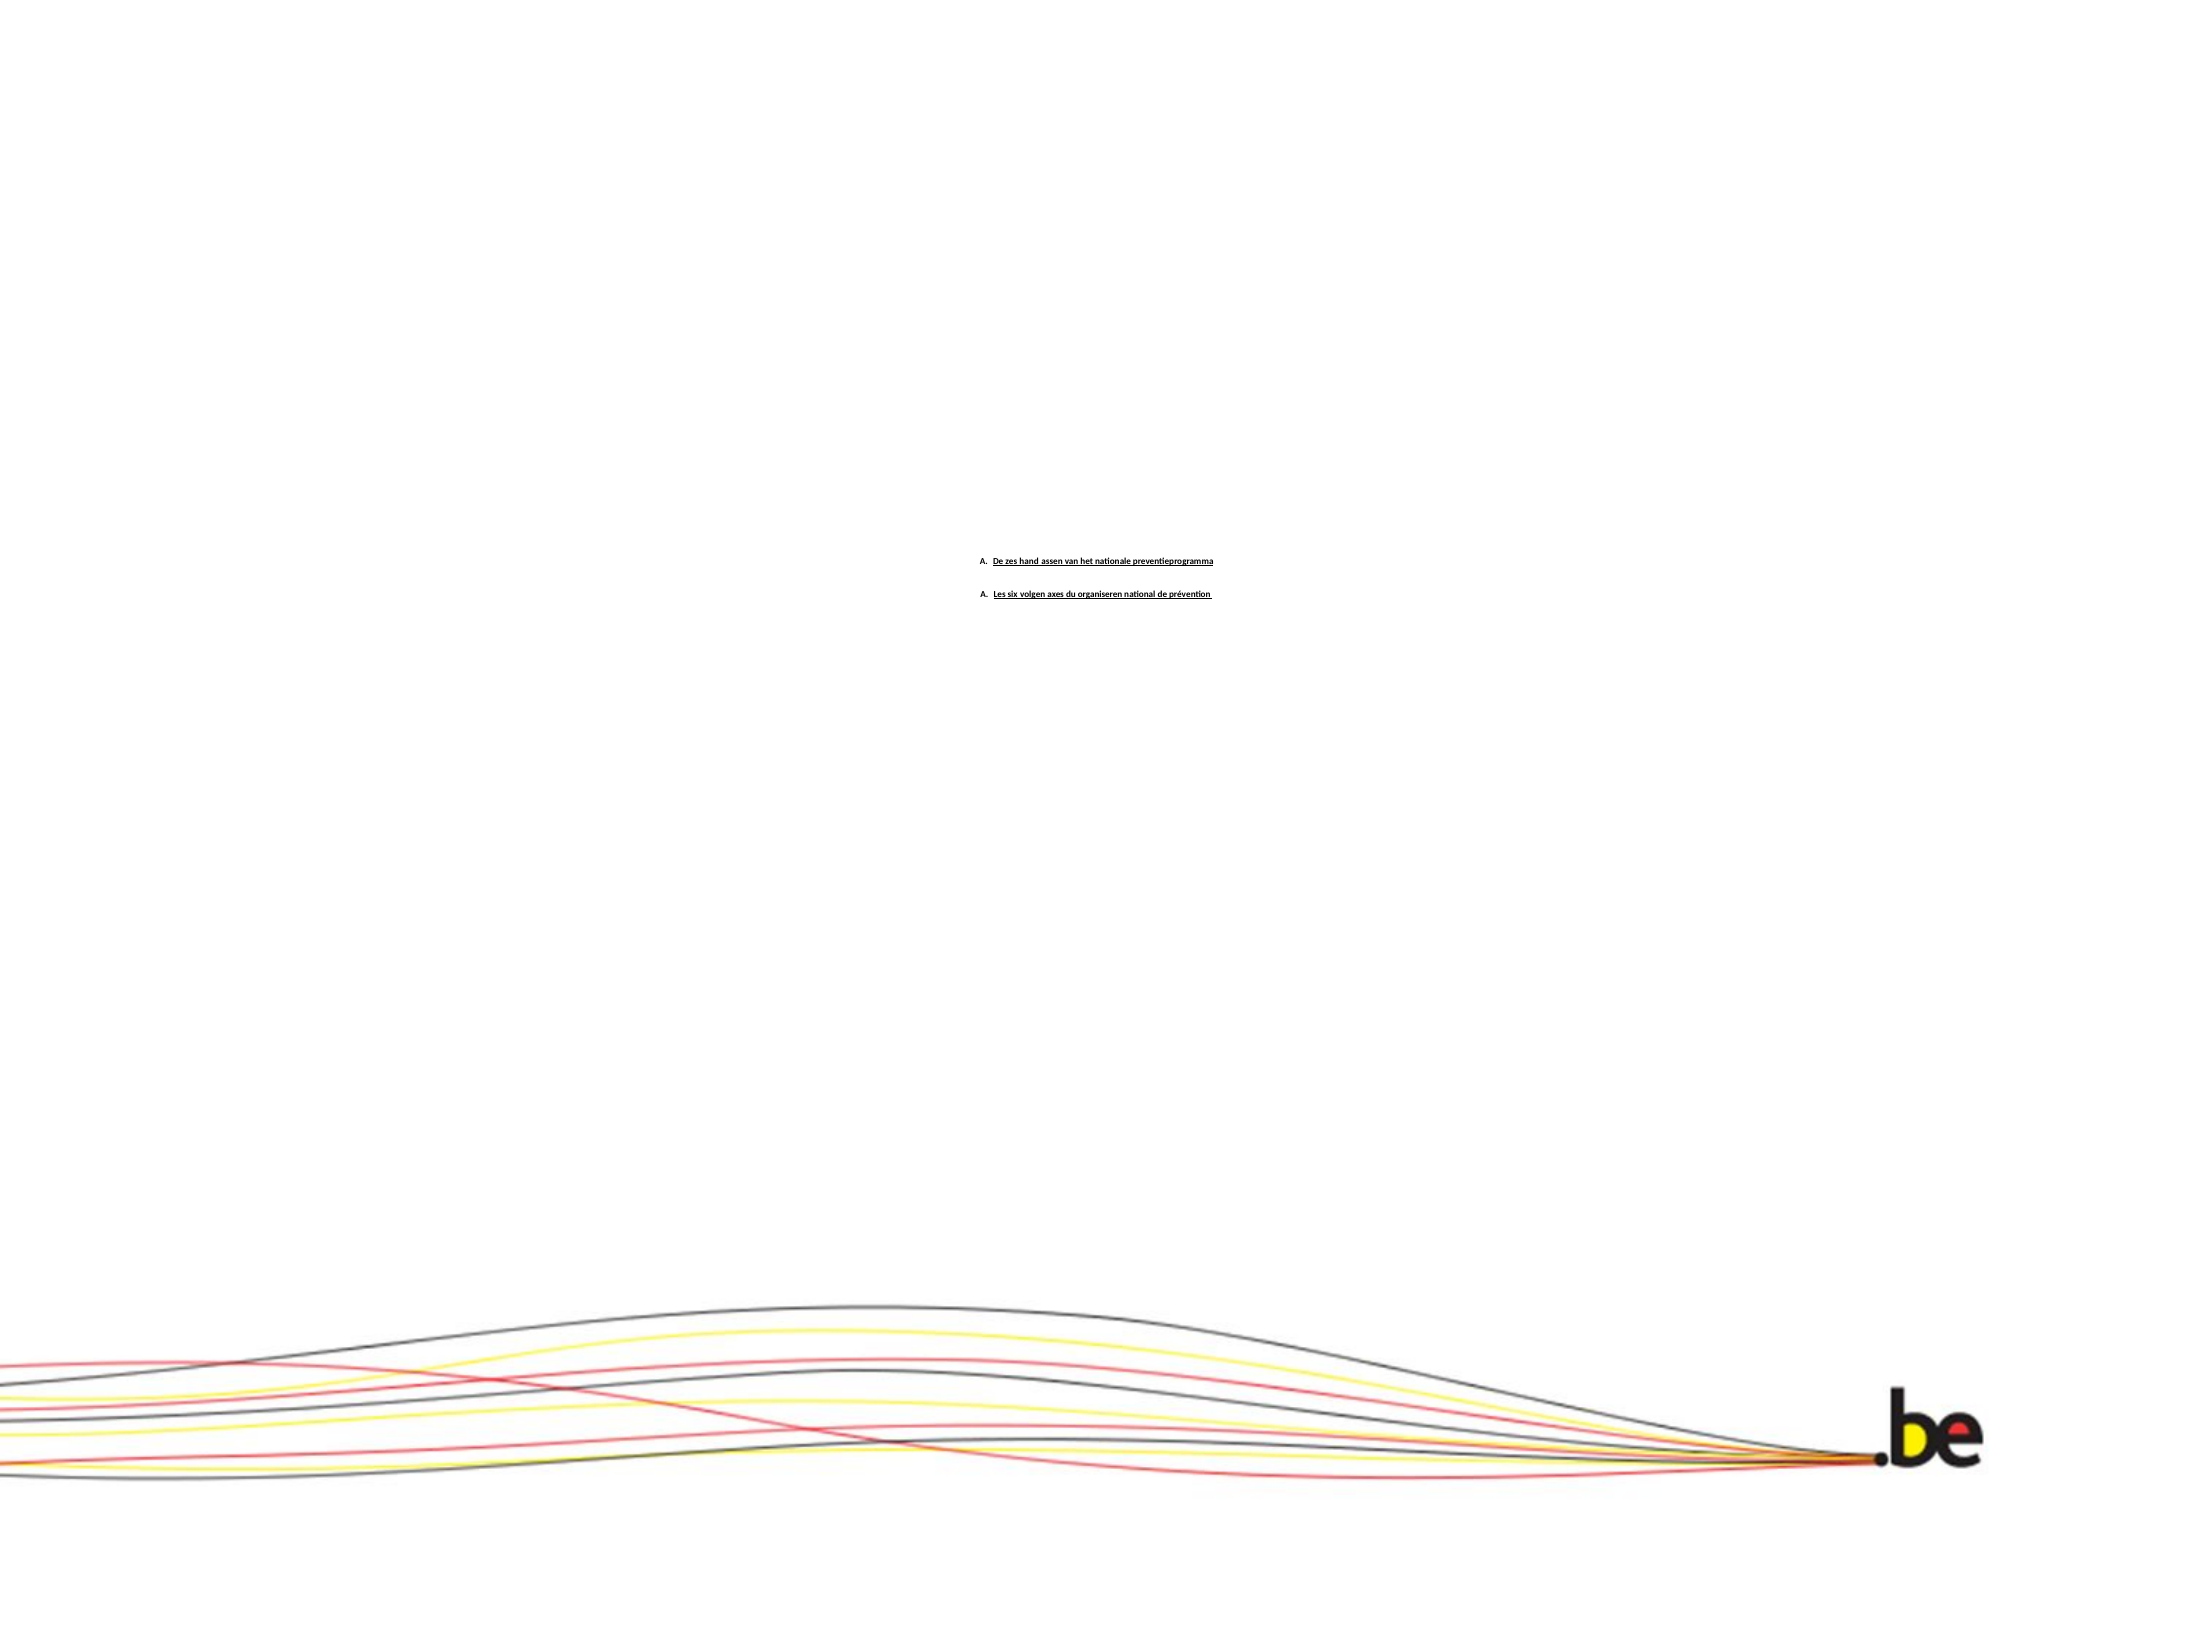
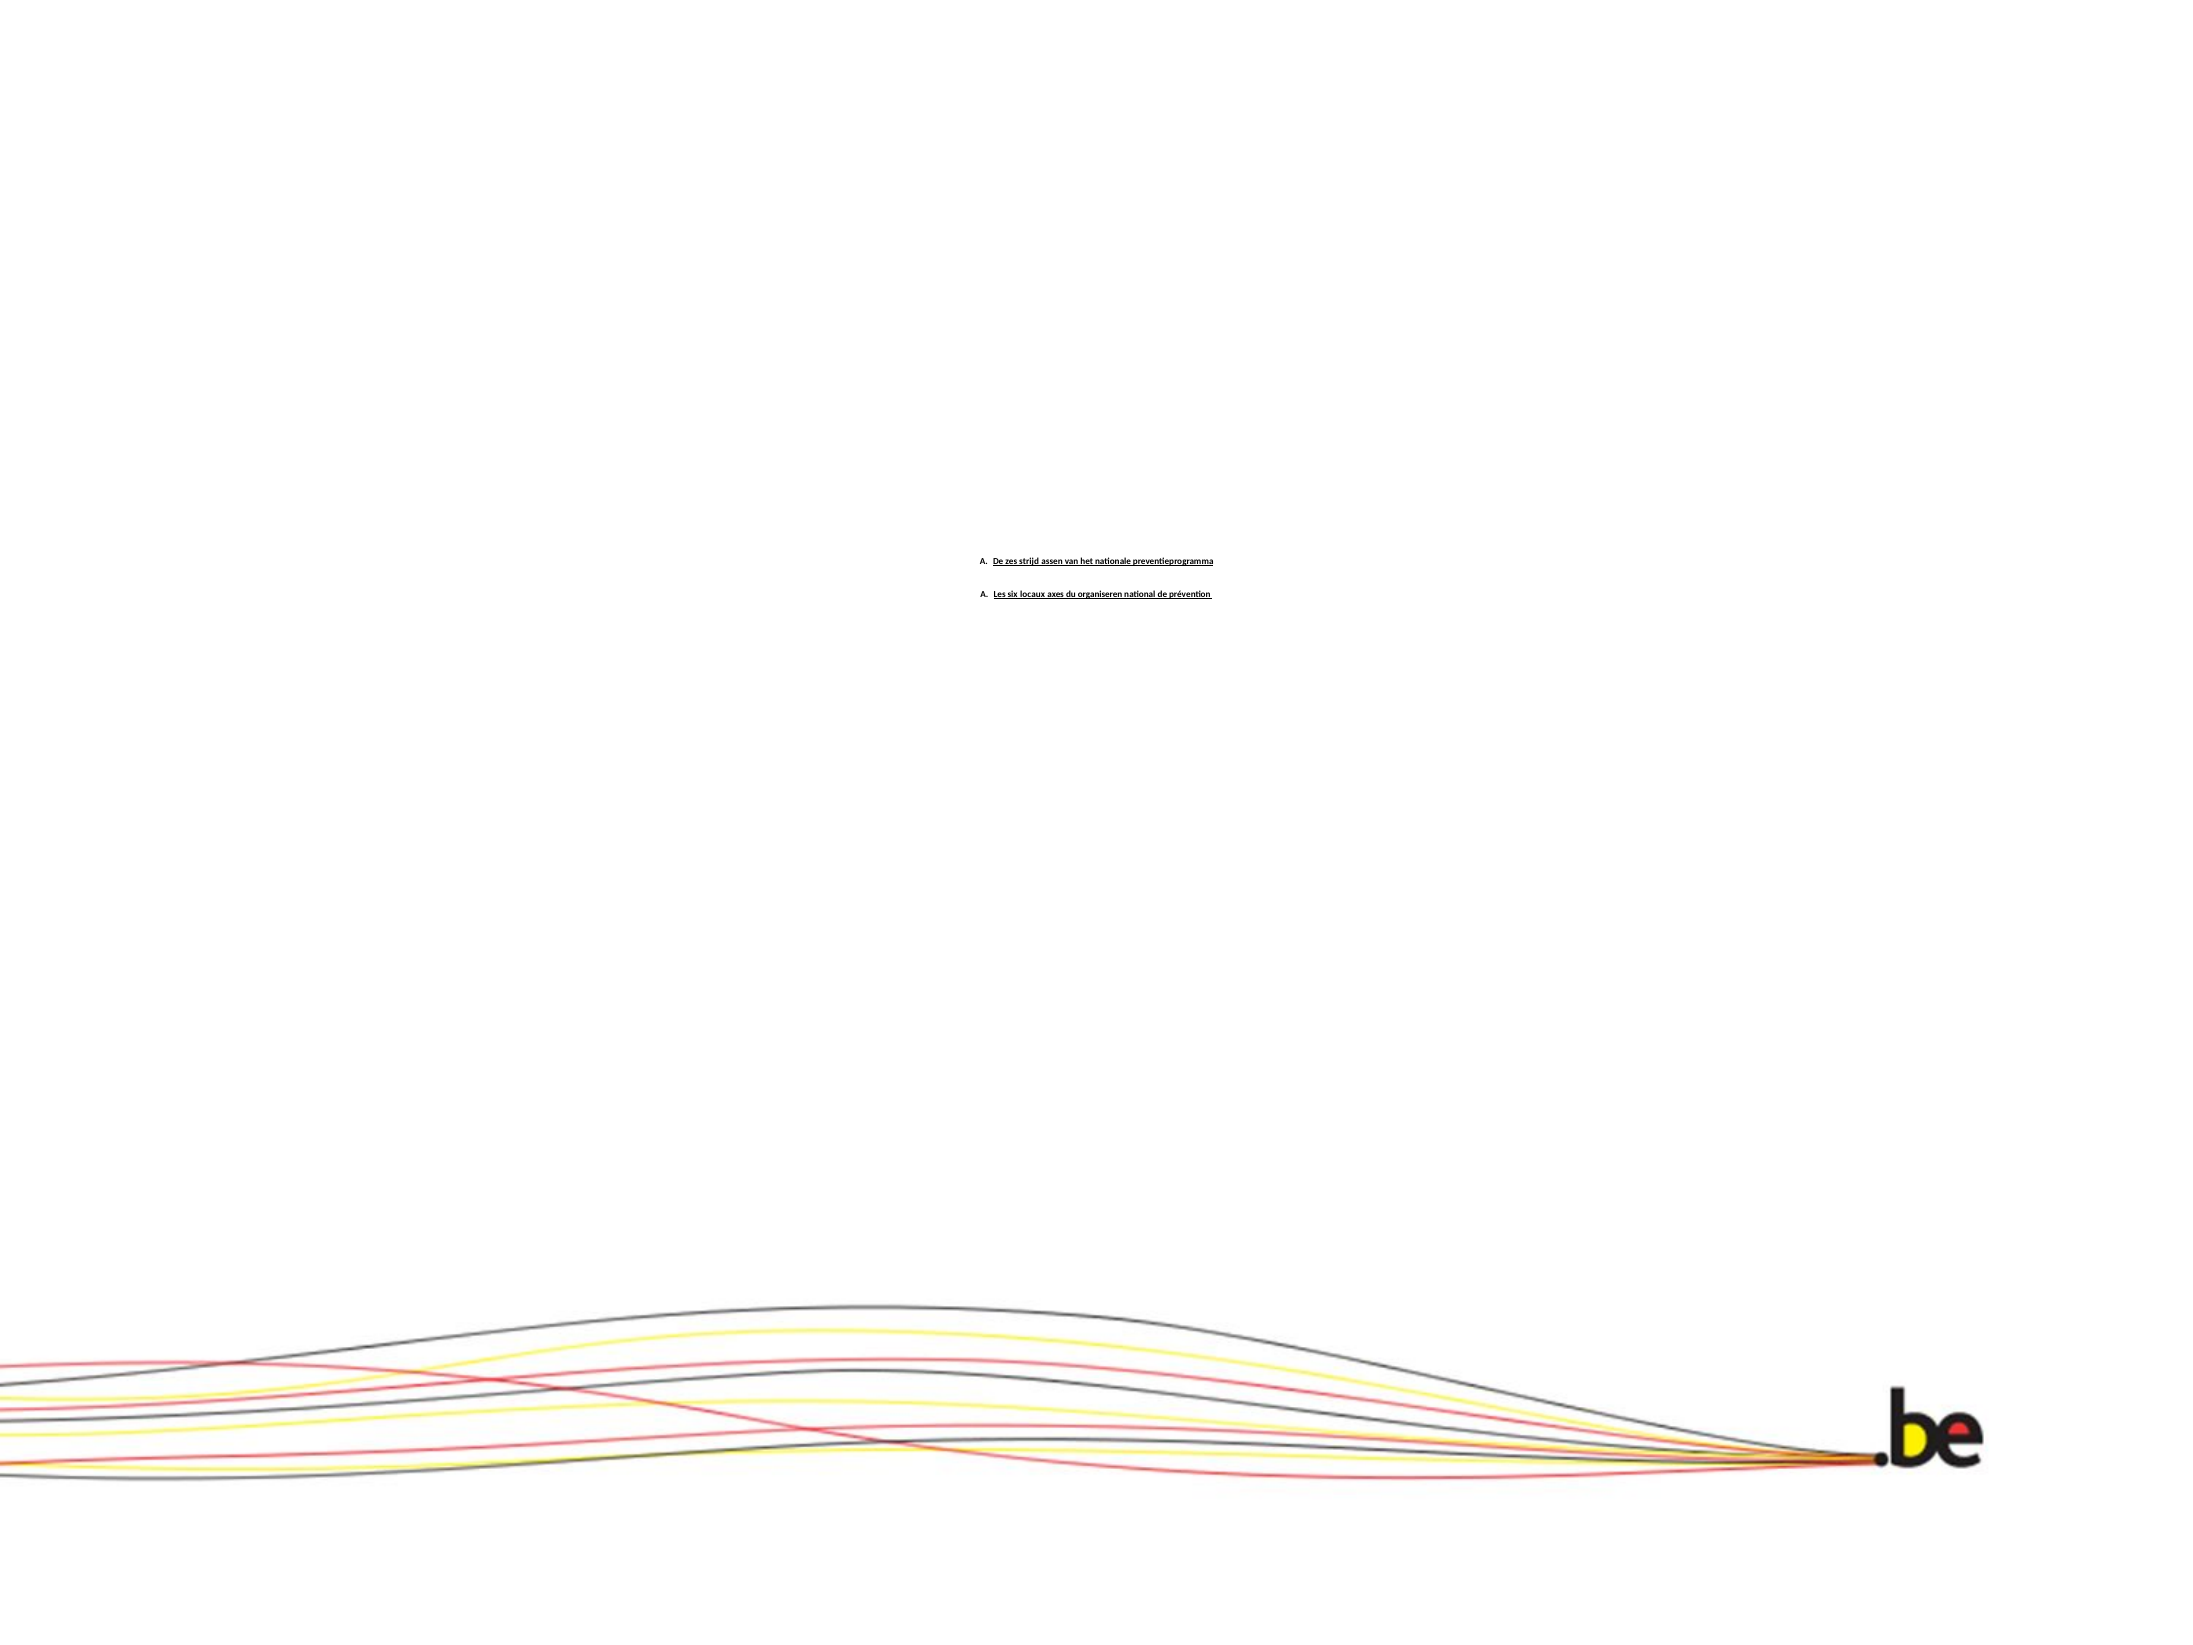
hand: hand -> strijd (1029, 561)
volgen: volgen -> locaux (1033, 594)
